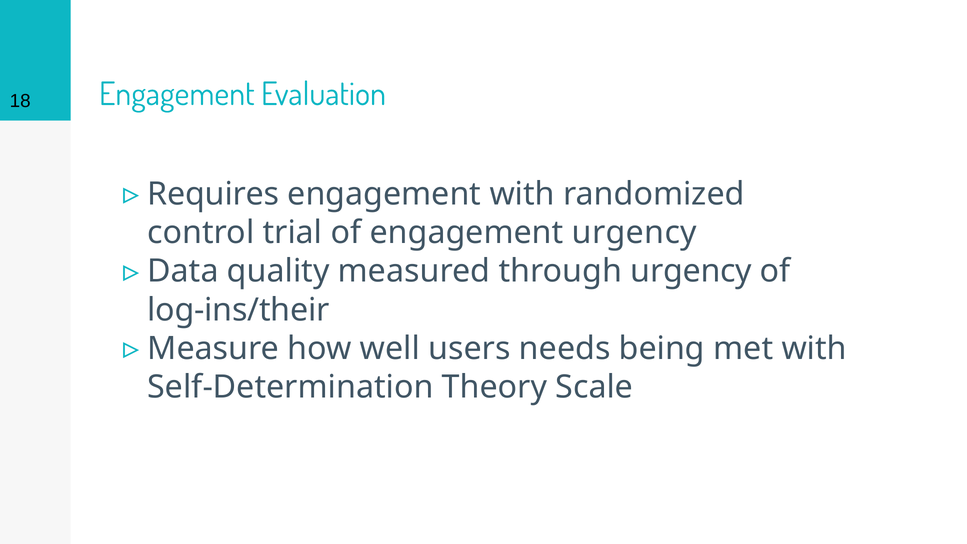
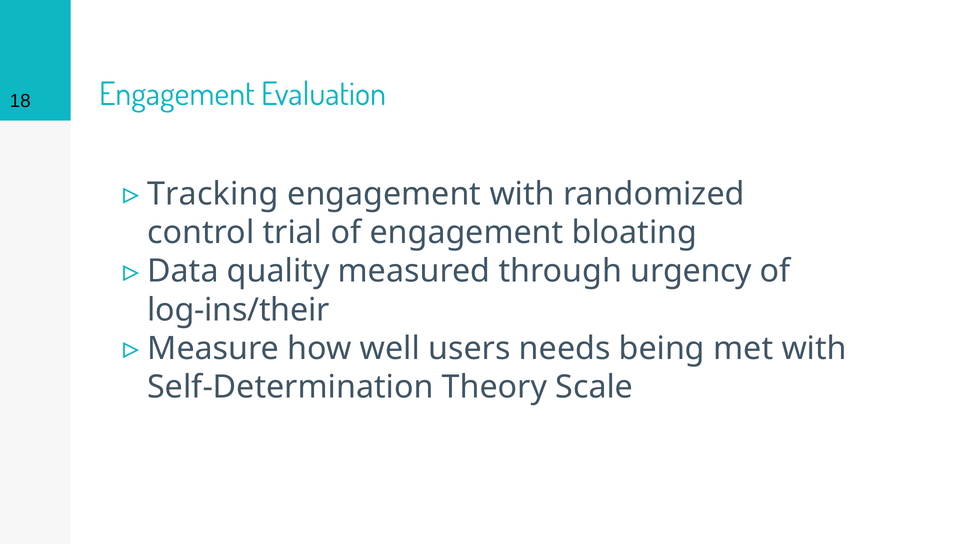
Requires: Requires -> Tracking (213, 194)
engagement urgency: urgency -> bloating (635, 233)
